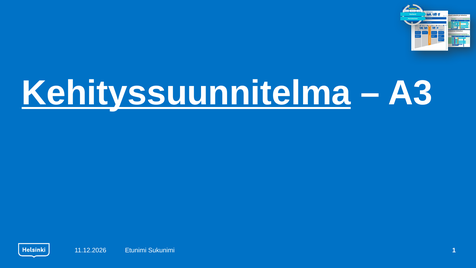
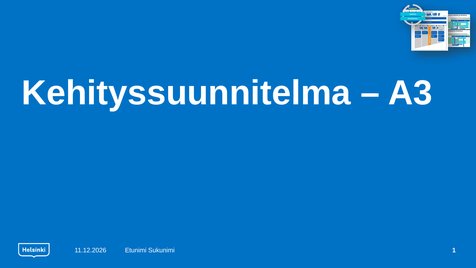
Kehityssuunnitelma underline: present -> none (186, 93)
